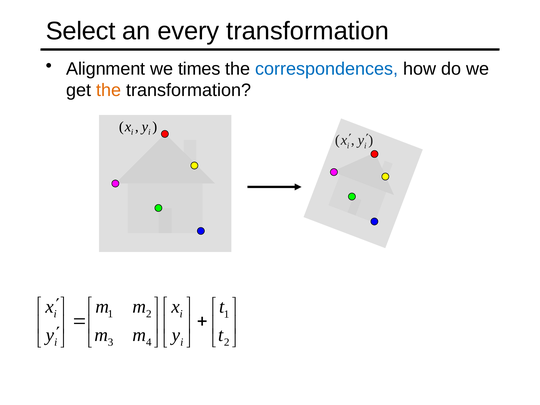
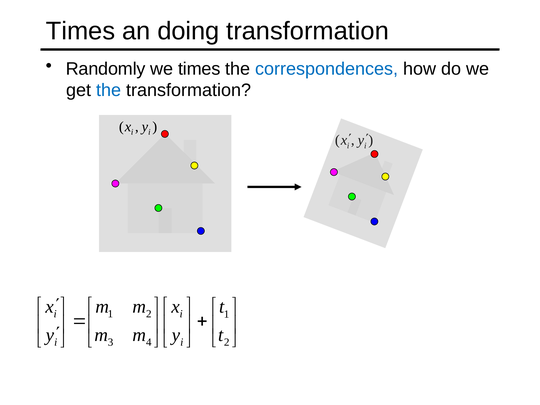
Select: Select -> Times (81, 31)
every: every -> doing (188, 31)
Alignment: Alignment -> Randomly (106, 69)
the colour: orange -> blue (109, 90)
